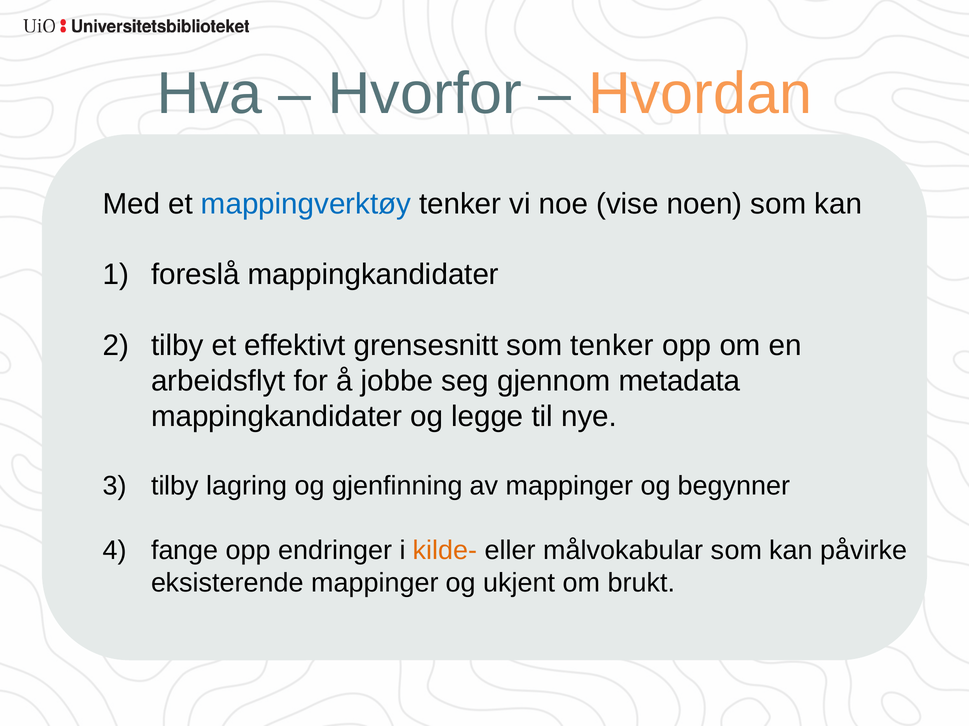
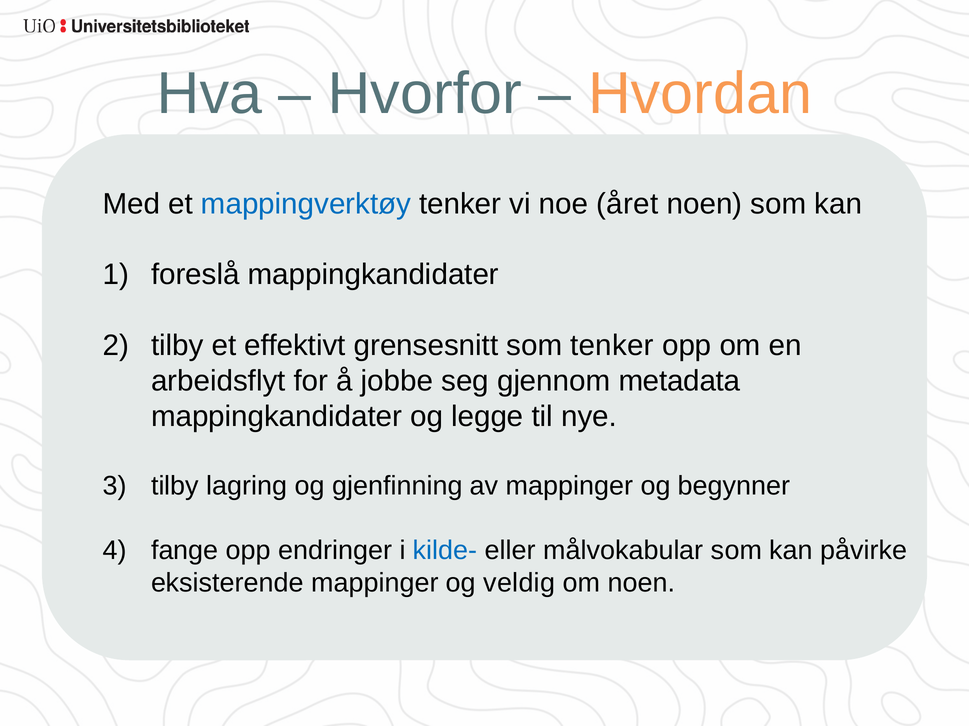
vise: vise -> året (627, 204)
kilde- colour: orange -> blue (445, 551)
ukjent: ukjent -> veldig (519, 583)
om brukt: brukt -> noen (641, 583)
